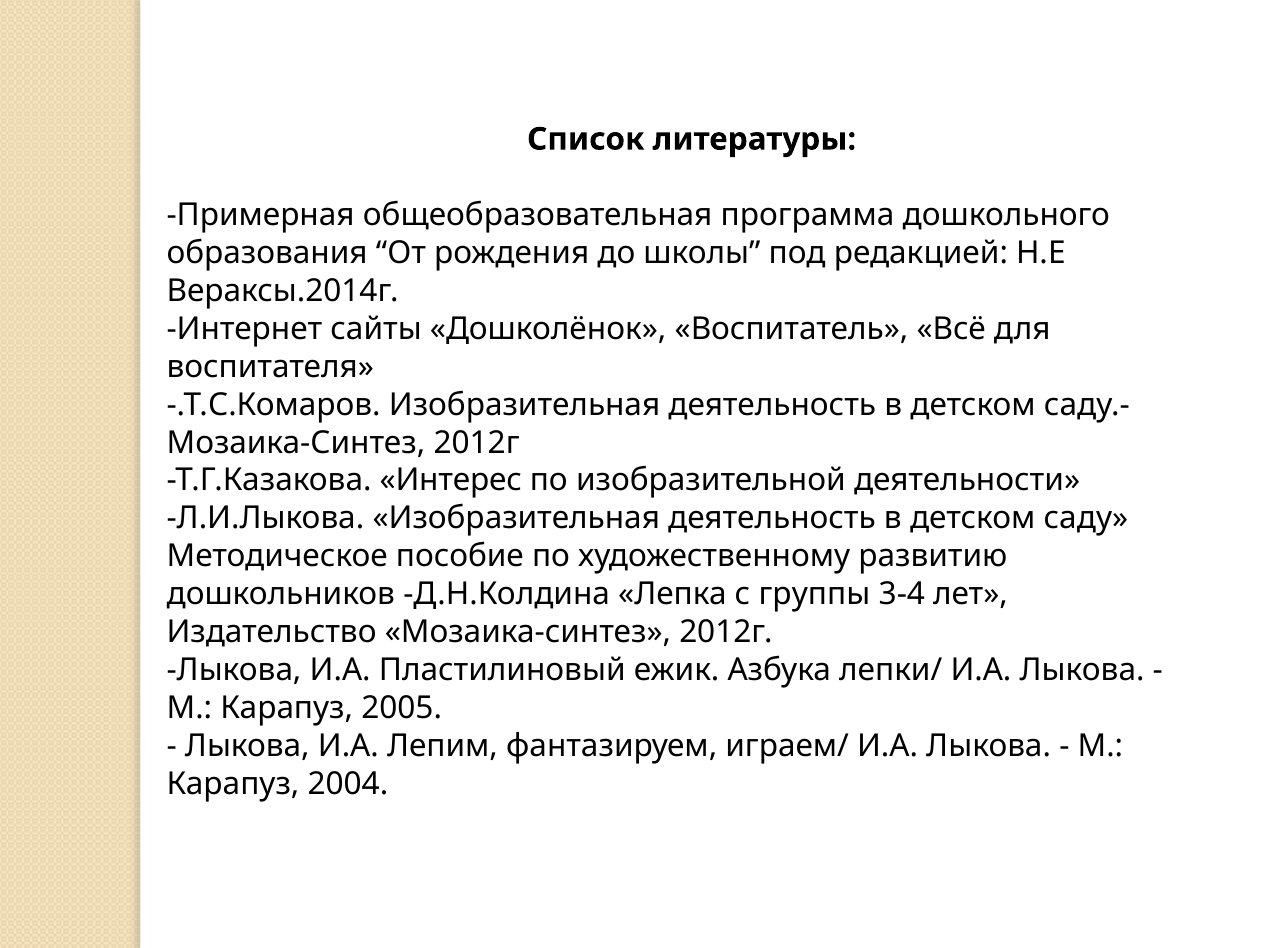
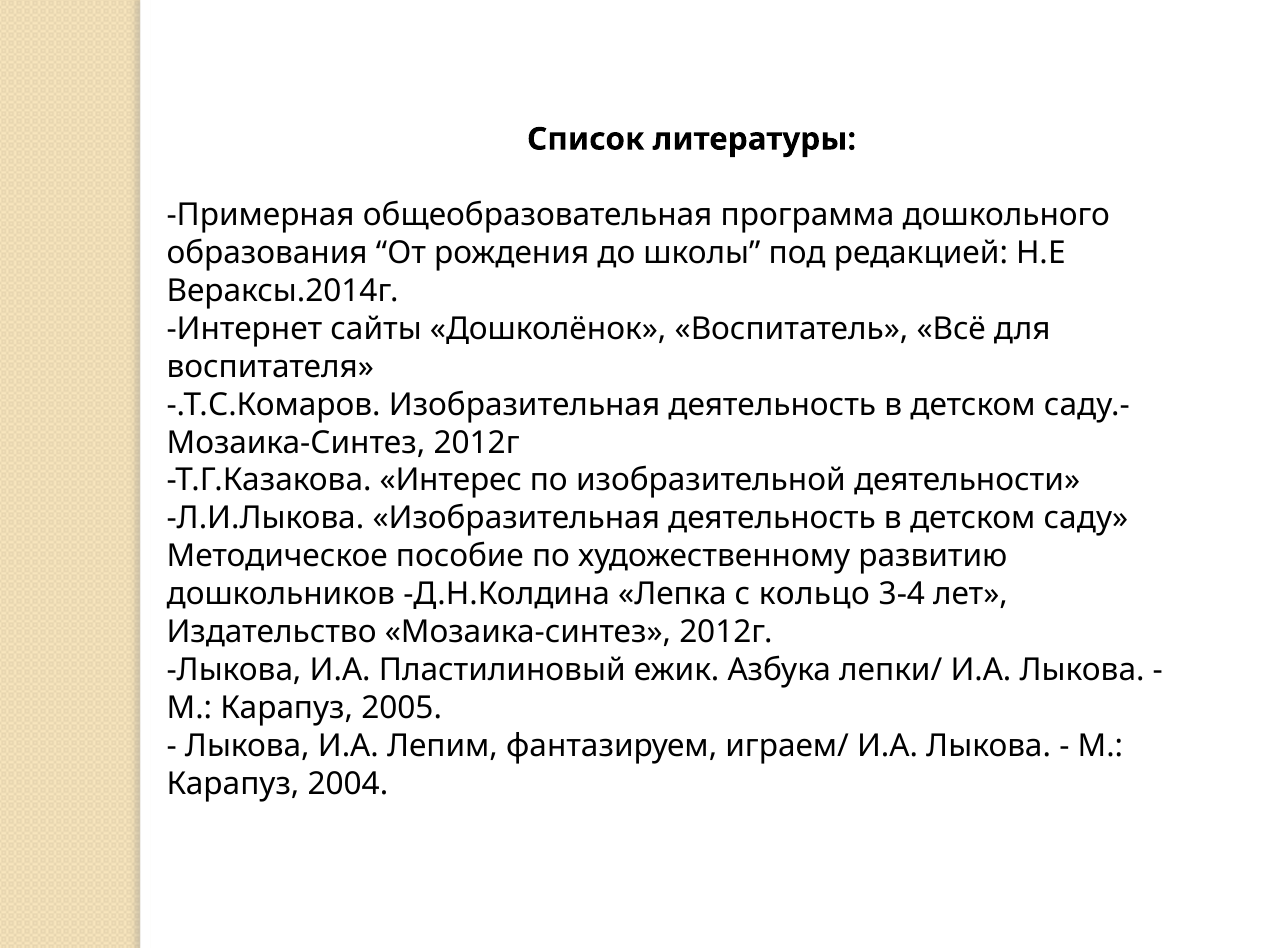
группы: группы -> кольцо (814, 594)
